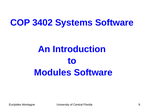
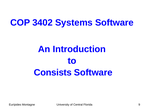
Modules: Modules -> Consists (53, 72)
